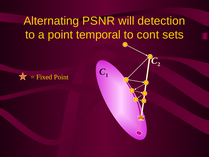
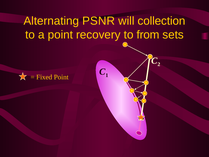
detection: detection -> collection (162, 21)
temporal: temporal -> recovery (98, 35)
cont: cont -> from (148, 35)
